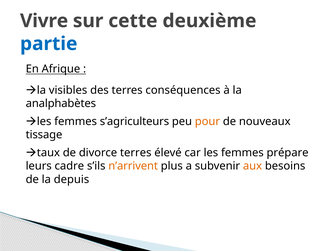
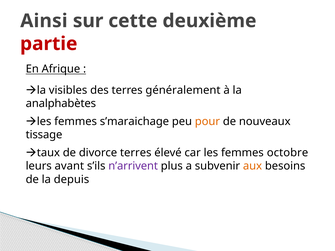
Vivre: Vivre -> Ainsi (44, 21)
partie colour: blue -> red (49, 44)
conséquences: conséquences -> généralement (183, 90)
s’agriculteurs: s’agriculteurs -> s’maraichage (134, 121)
prépare: prépare -> octobre (288, 153)
cadre: cadre -> avant (69, 166)
n’arrivent colour: orange -> purple (133, 166)
